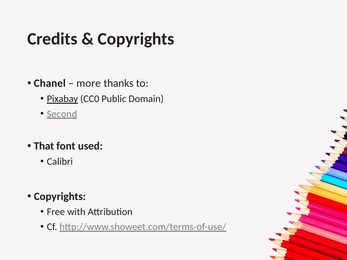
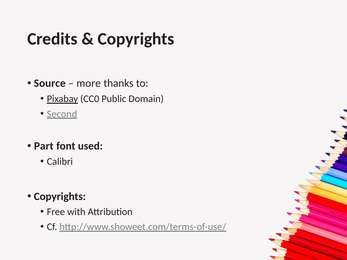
Chanel: Chanel -> Source (50, 83)
That: That -> Part (44, 146)
